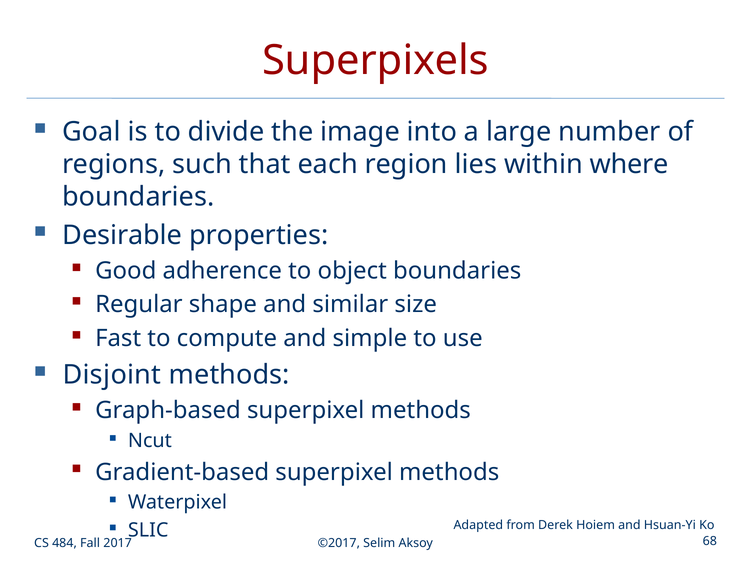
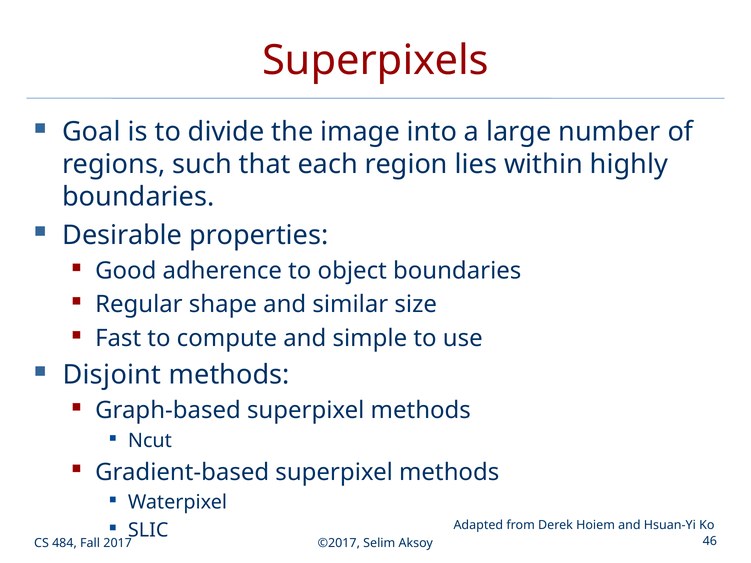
where: where -> highly (629, 165)
68: 68 -> 46 (710, 541)
